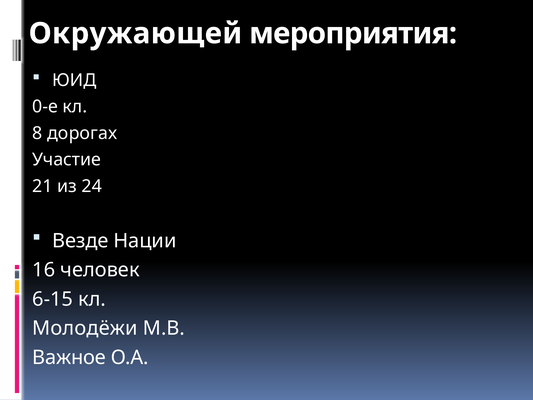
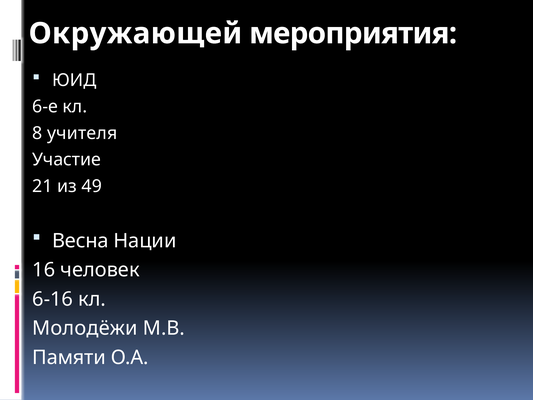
0-е: 0-е -> 6-е (45, 107)
дорогах: дорогах -> учителя (82, 133)
24: 24 -> 49 (92, 186)
Везде: Везде -> Весна (80, 241)
6-15: 6-15 -> 6-16 (53, 299)
Важное: Важное -> Памяти (69, 357)
